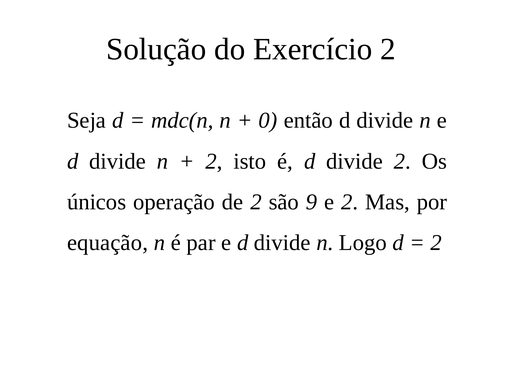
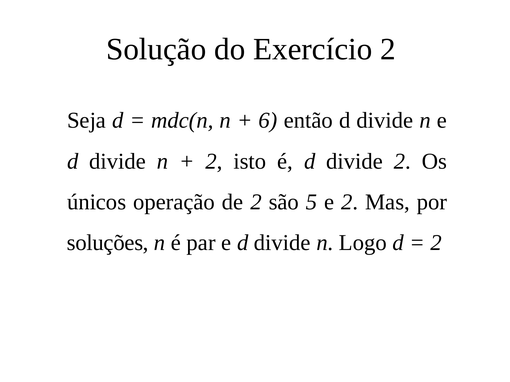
0: 0 -> 6 (268, 121)
9: 9 -> 5 (312, 202)
equação: equação -> soluções (108, 243)
